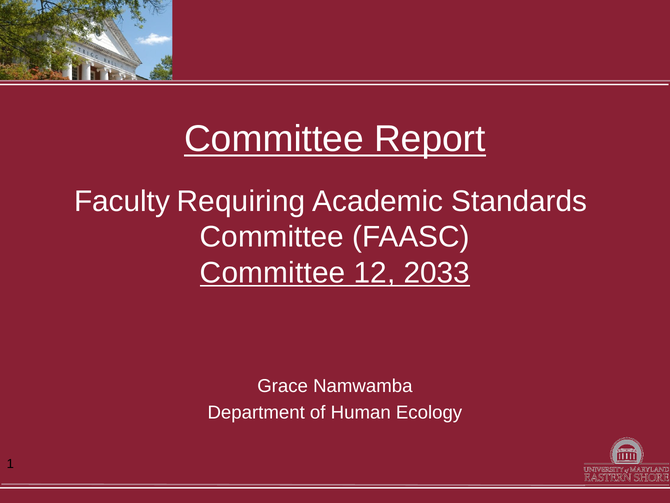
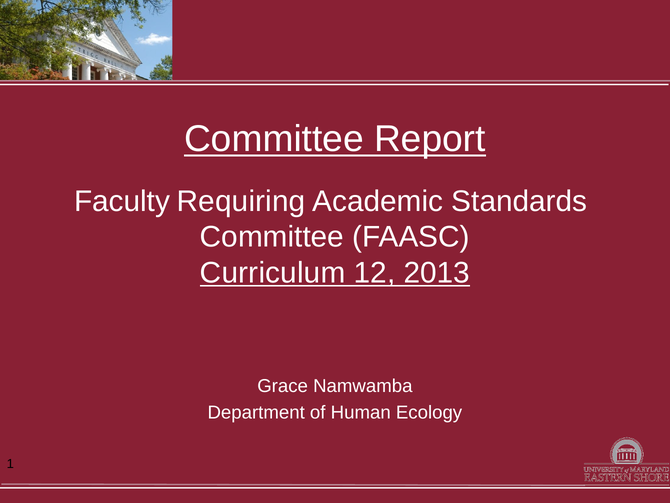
Committee: Committee -> Curriculum (273, 272)
2033: 2033 -> 2013 (437, 272)
